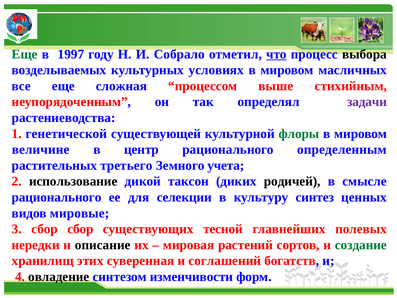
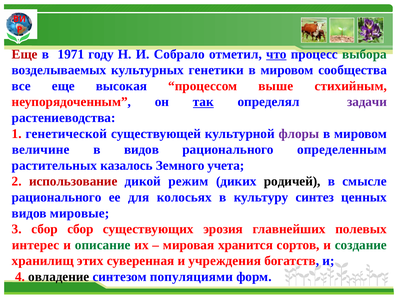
Еще colour: green -> red (25, 54)
1997: 1997 -> 1971 (71, 54)
выбора colour: black -> green (364, 54)
условиях: условиях -> генетики (216, 70)
масличных: масличных -> сообщества (353, 70)
сложная: сложная -> высокая (121, 86)
так underline: none -> present (203, 102)
флоры colour: green -> purple (299, 134)
в центр: центр -> видов (142, 149)
третьего: третьего -> казалось (126, 165)
использование colour: black -> red (73, 181)
таксон: таксон -> режим (188, 181)
селекции: селекции -> колосьях (184, 197)
тесной: тесной -> эрозия (223, 229)
нередки: нередки -> интерес (36, 245)
описание colour: black -> green (103, 245)
растений: растений -> хранится (245, 245)
соглашений: соглашений -> учреждения (225, 261)
изменчивости: изменчивости -> популяциями (191, 276)
